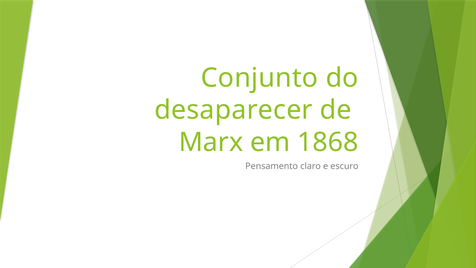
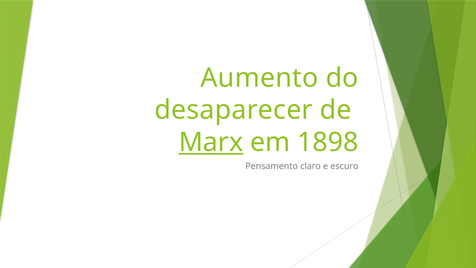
Conjunto: Conjunto -> Aumento (259, 78)
Marx underline: none -> present (211, 142)
1868: 1868 -> 1898 (328, 142)
